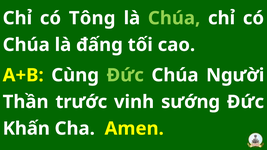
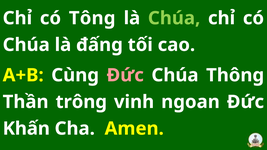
Đức colour: light green -> pink (125, 75)
Người: Người -> Thông (235, 75)
trước: trước -> trông (81, 102)
sướng: sướng -> ngoan (190, 102)
